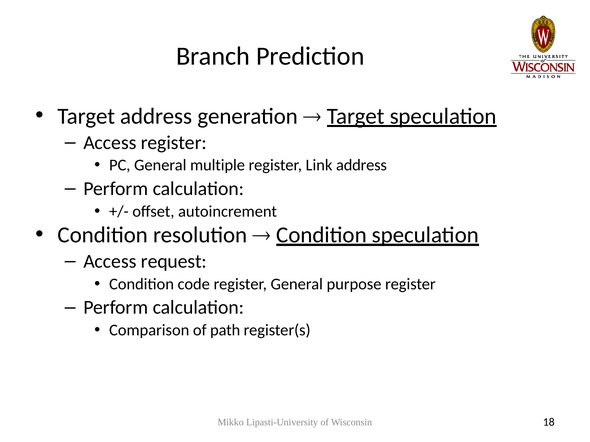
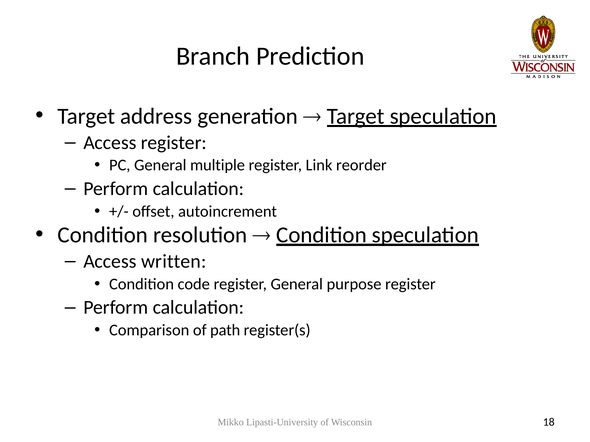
Link address: address -> reorder (361, 165)
request: request -> written (174, 262)
